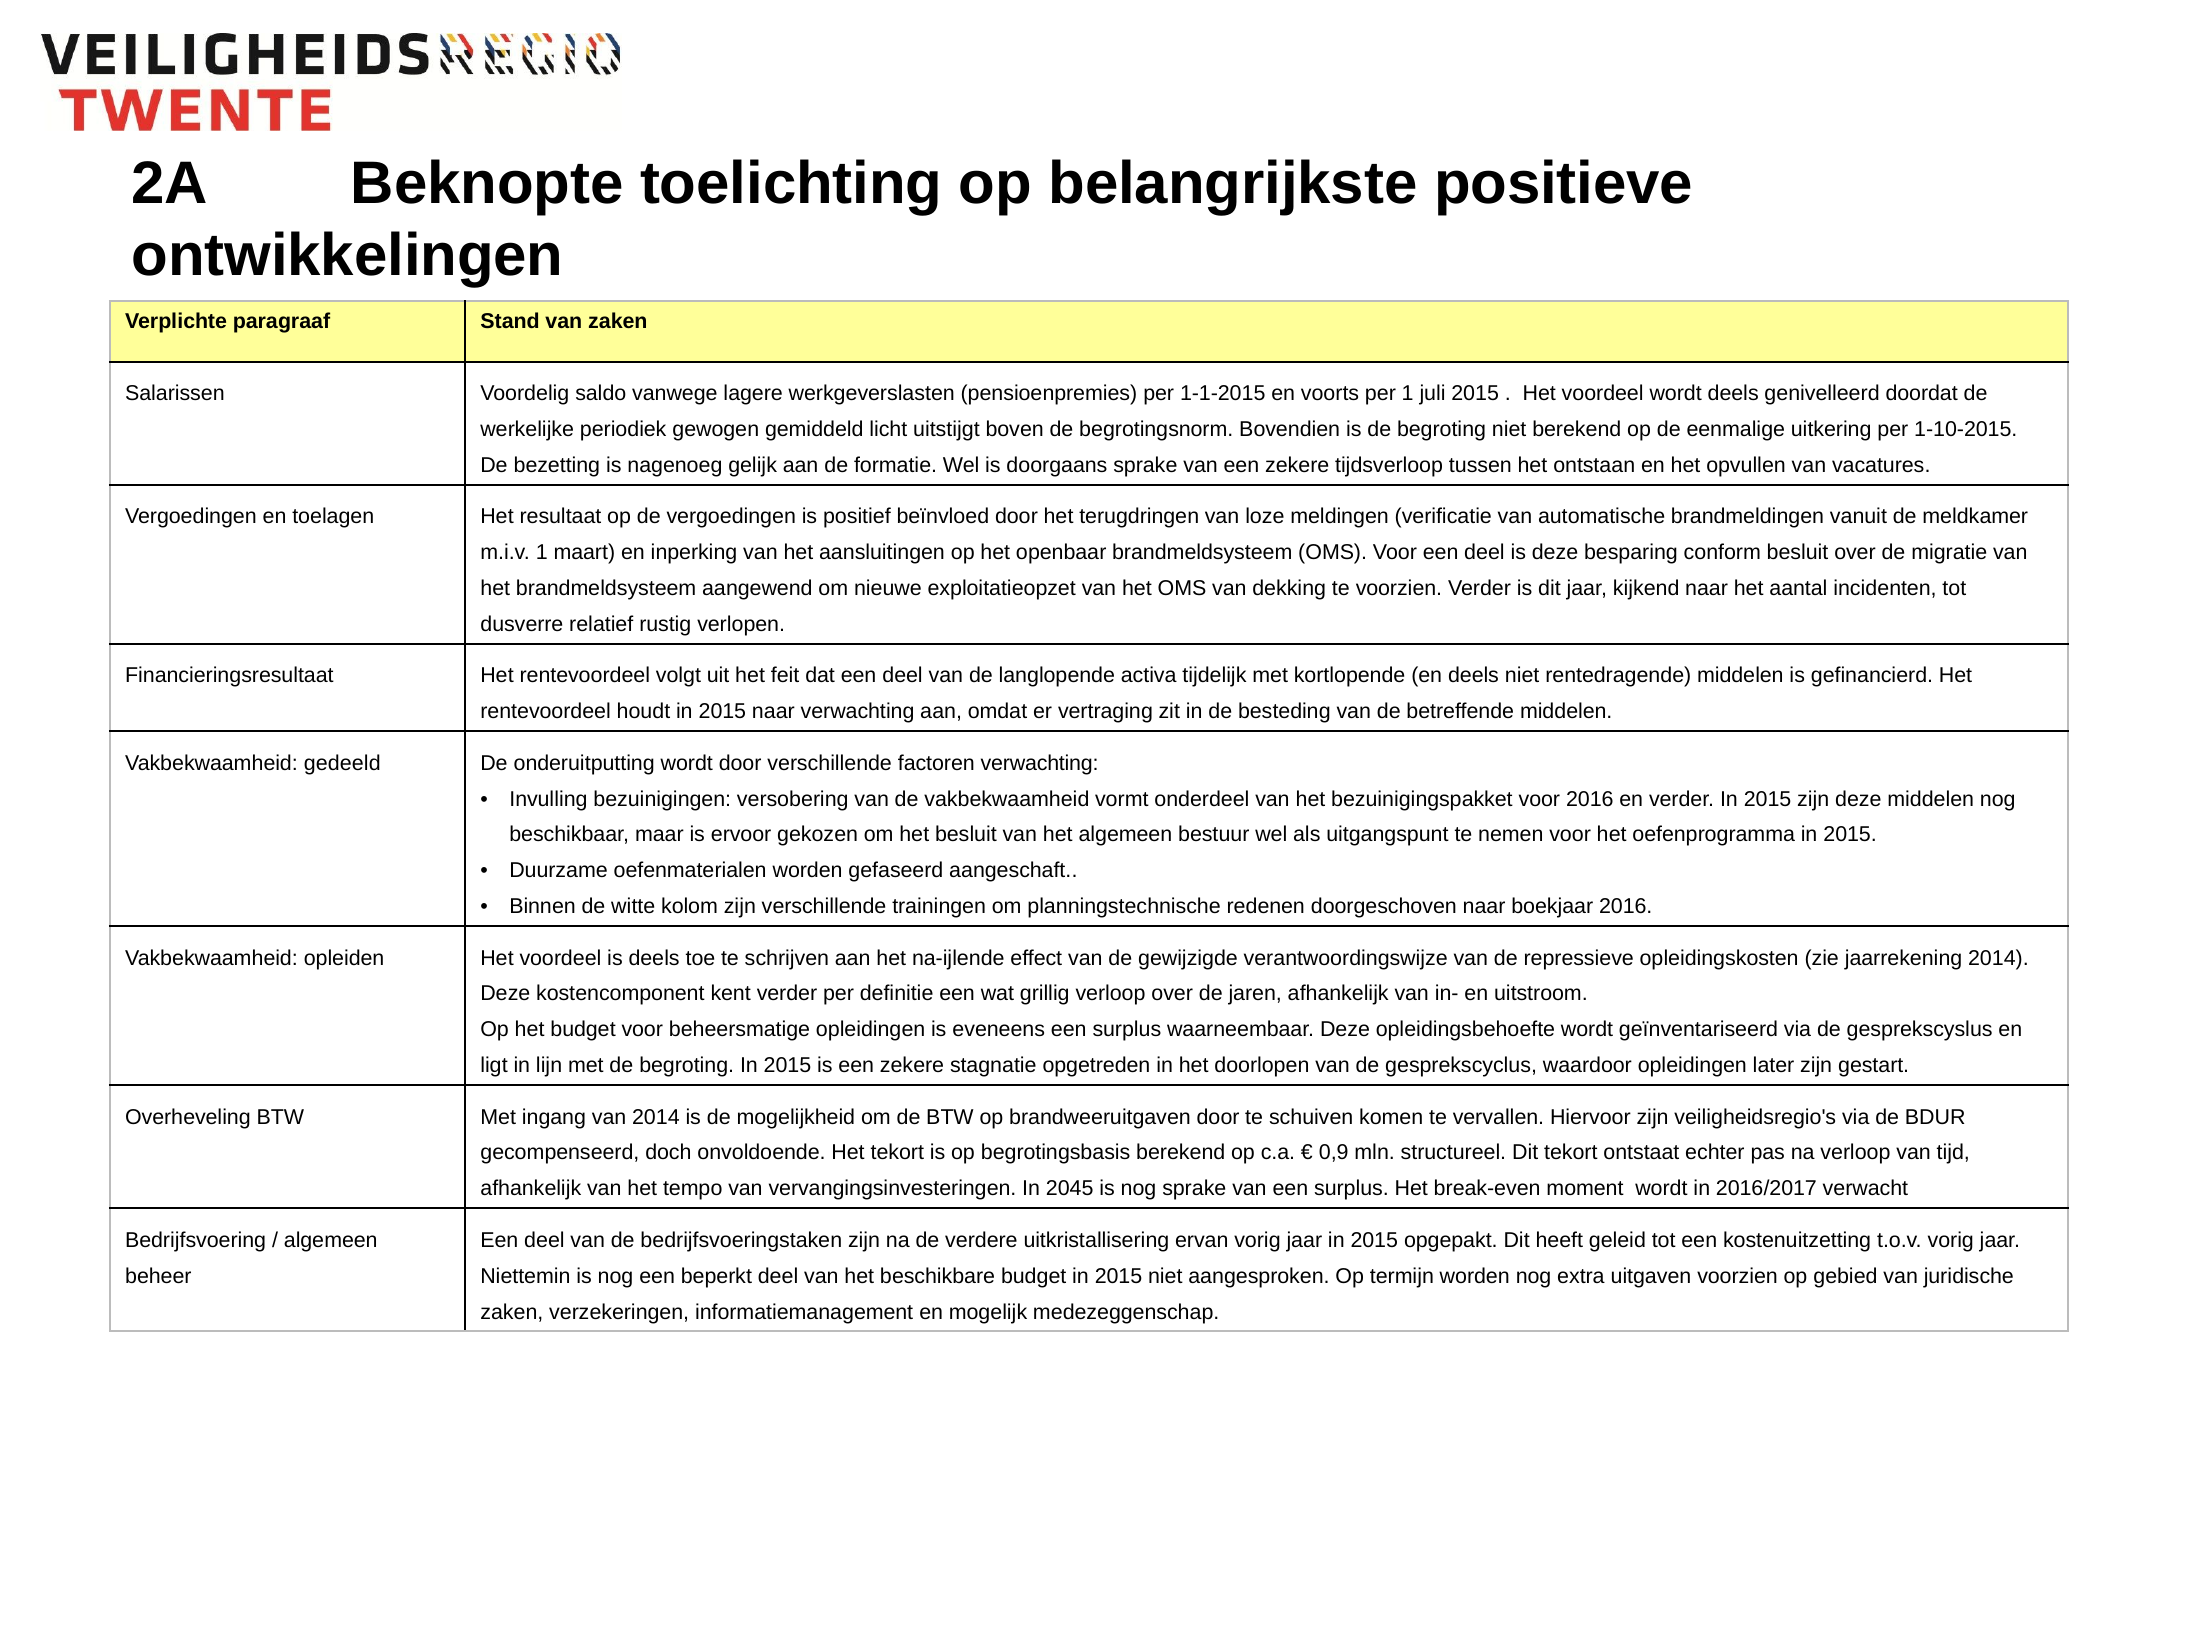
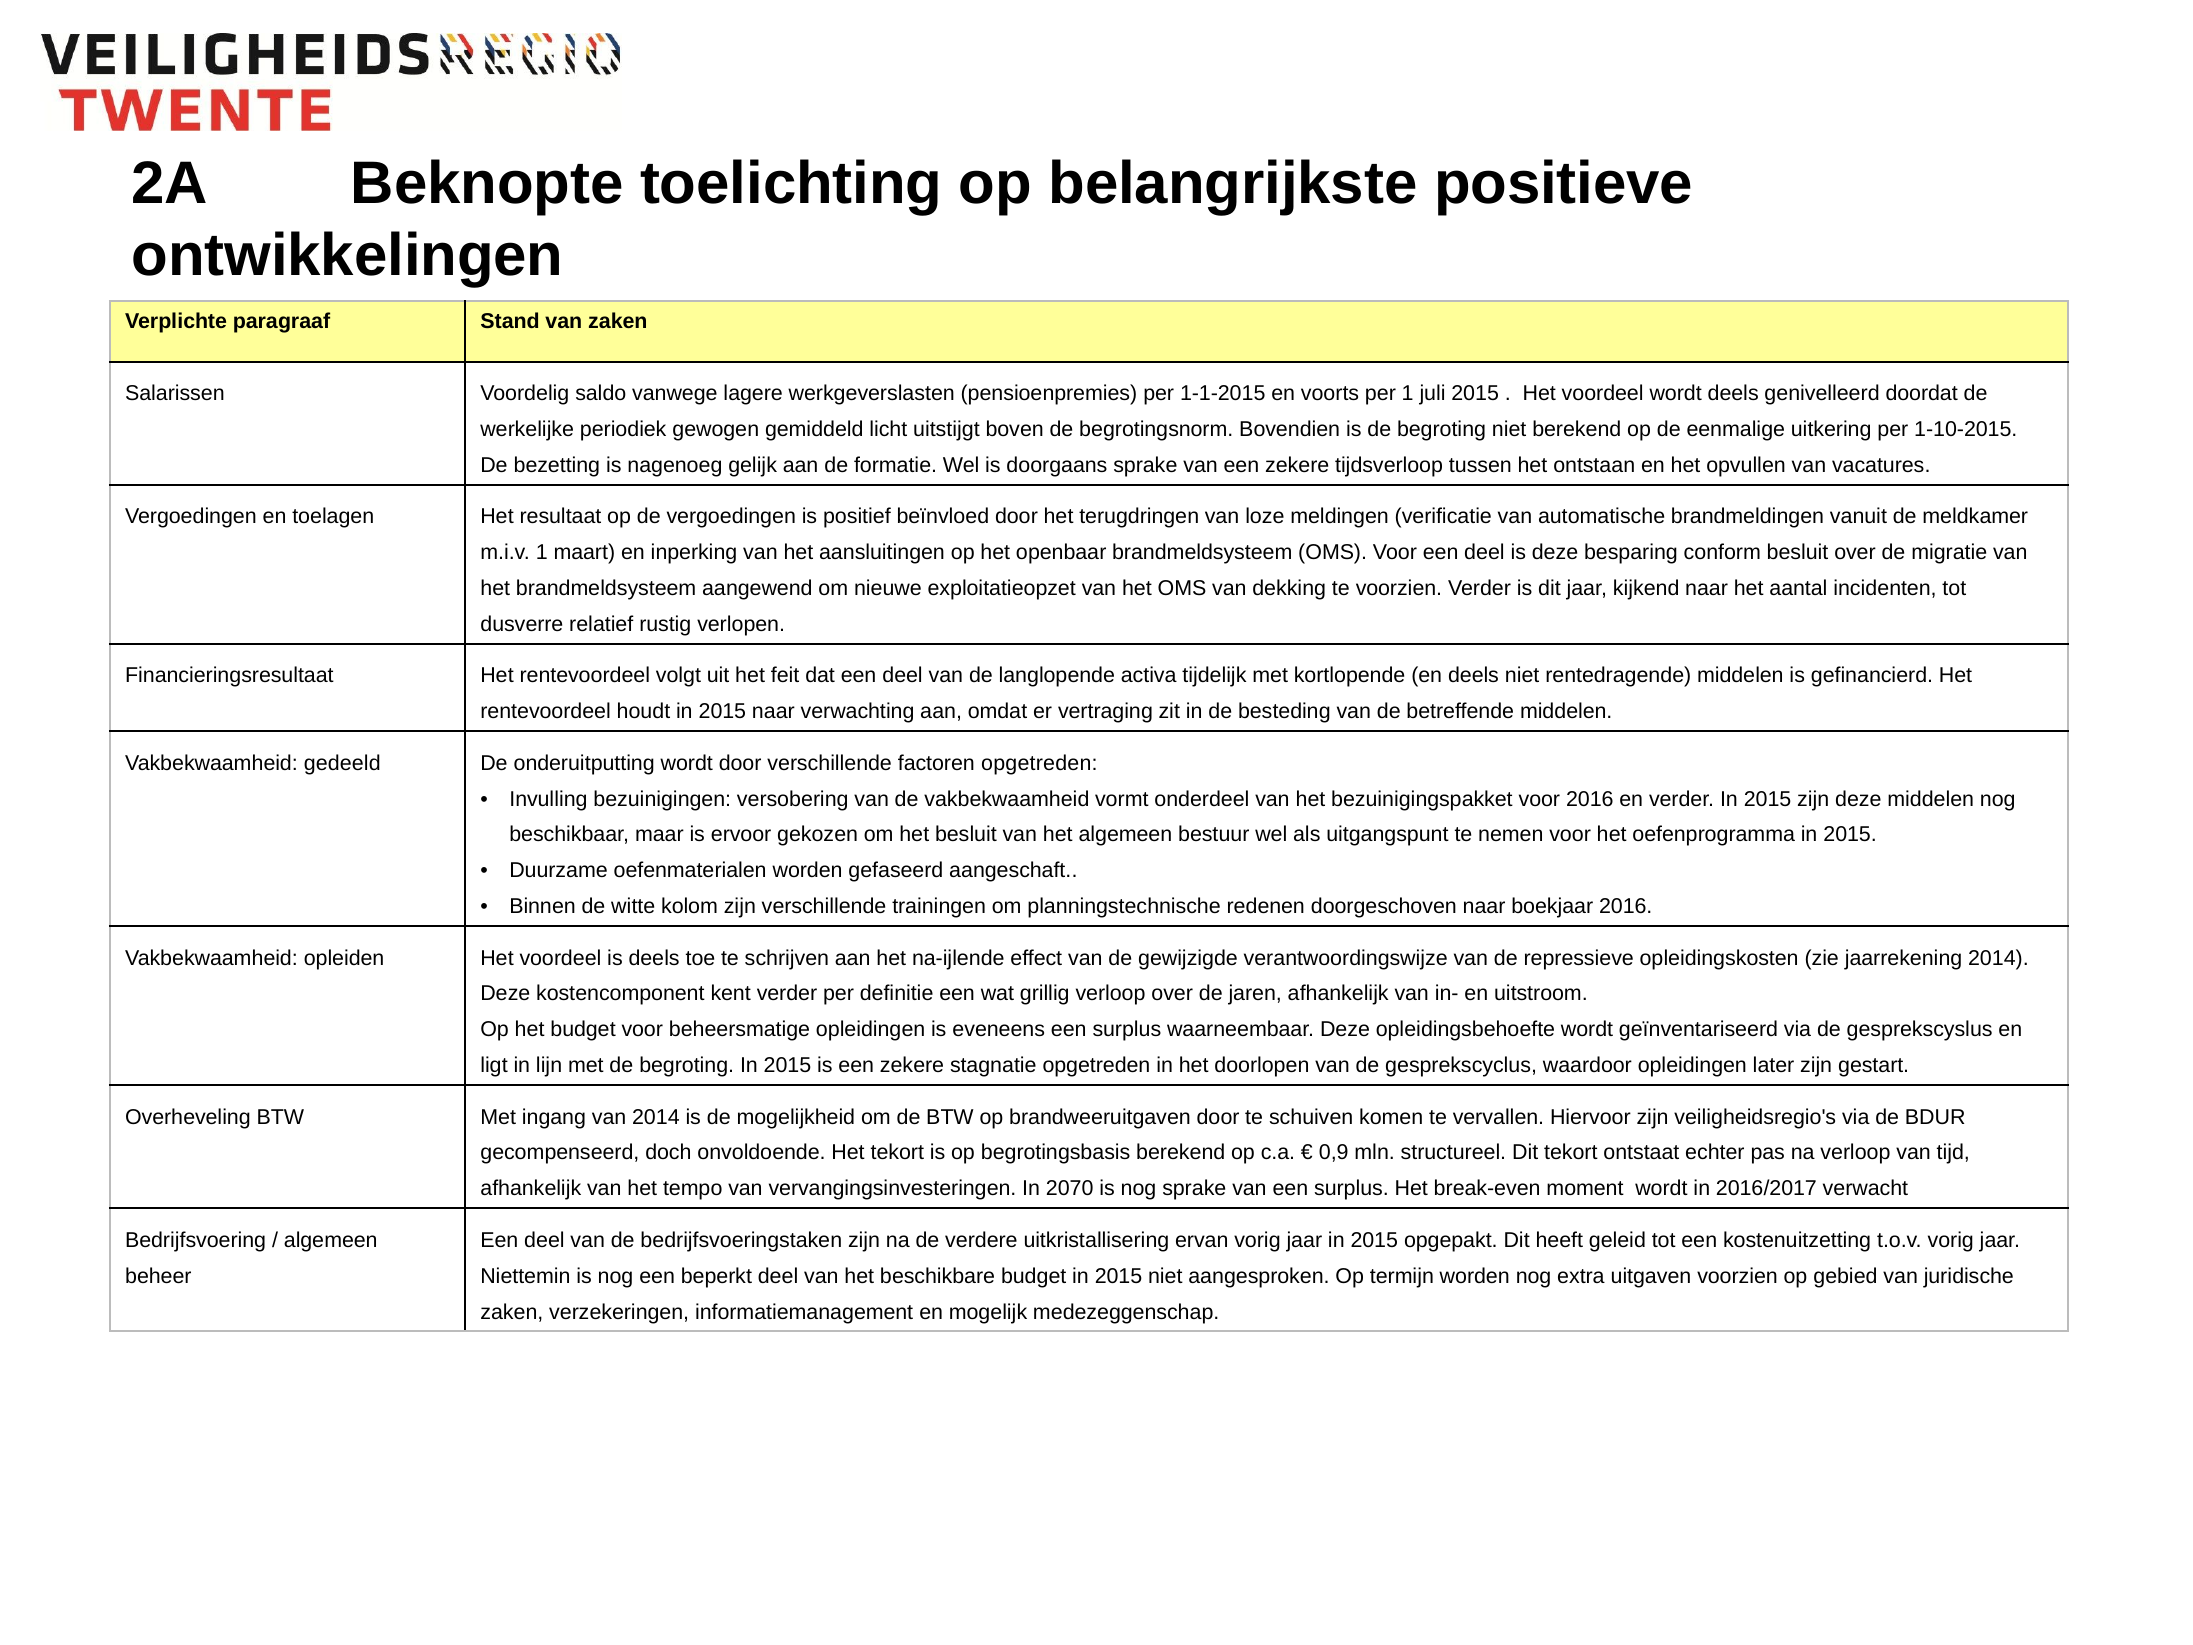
factoren verwachting: verwachting -> opgetreden (1039, 763)
2045: 2045 -> 2070 (1070, 1189)
